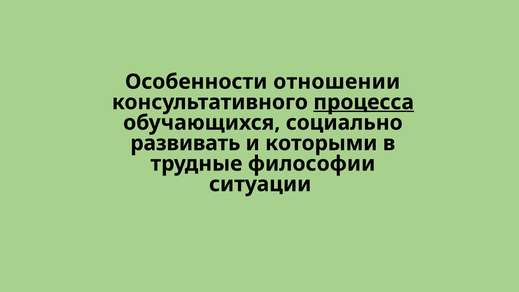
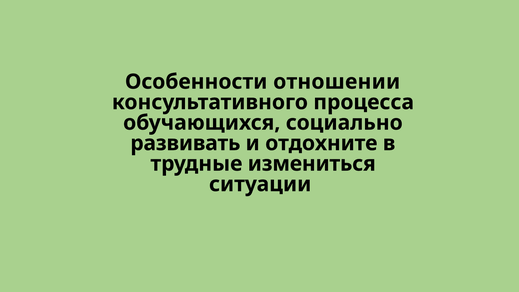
процесса underline: present -> none (364, 102)
которыми: которыми -> отдохните (321, 143)
философии: философии -> измениться (312, 164)
